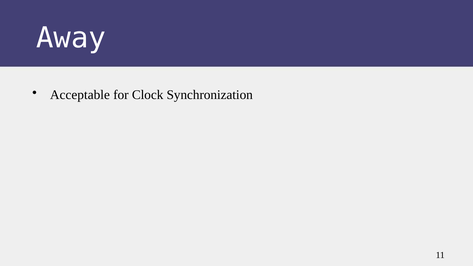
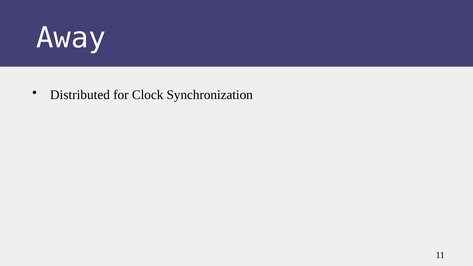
Acceptable: Acceptable -> Distributed (80, 95)
